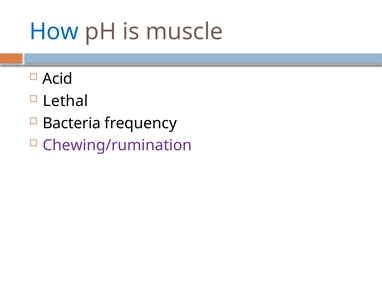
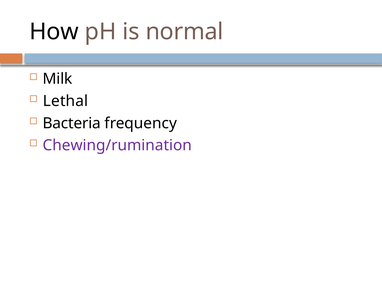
How colour: blue -> black (54, 32)
muscle: muscle -> normal (185, 32)
Acid: Acid -> Milk (58, 79)
